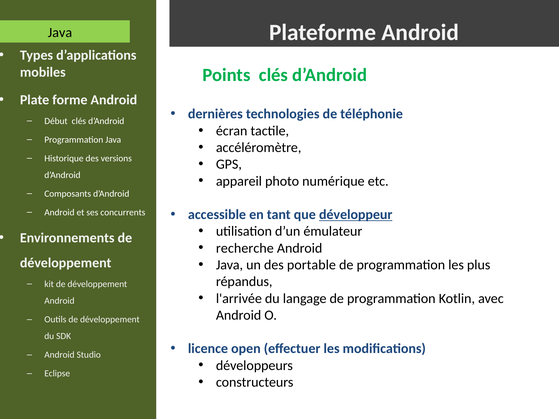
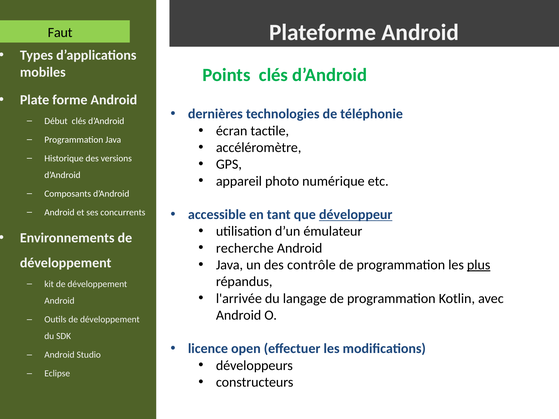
Java: Java -> Faut (60, 32)
portable: portable -> contrôle (311, 265)
plus underline: none -> present (479, 265)
